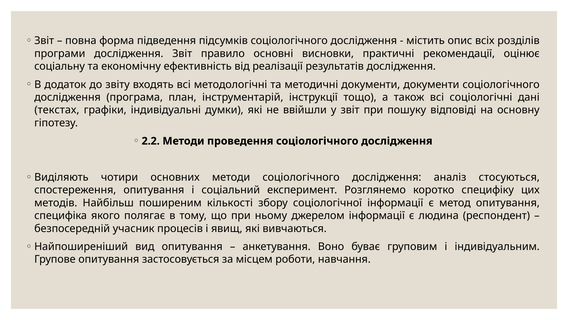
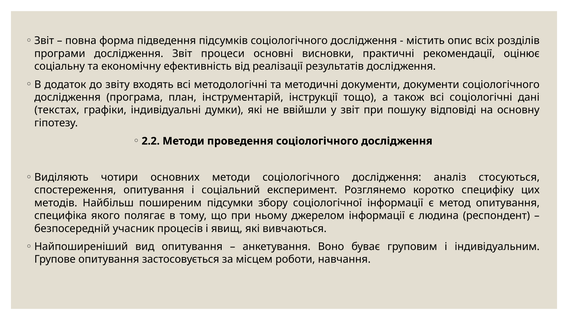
правило: правило -> процеси (223, 53)
кількості: кількості -> підсумки (230, 203)
